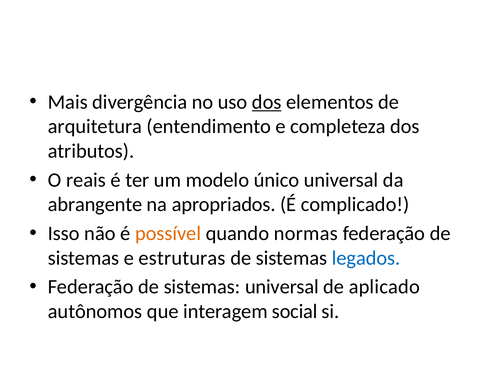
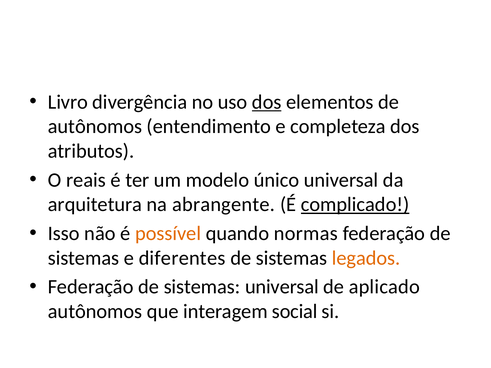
Mais: Mais -> Livro (68, 102)
arquitetura: arquitetura -> autônomos (95, 127)
abrangente: abrangente -> arquitetura (95, 205)
apropriados: apropriados -> abrangente (224, 205)
complicado underline: none -> present (355, 205)
estruturas: estruturas -> diferentes (182, 258)
legados colour: blue -> orange (366, 258)
